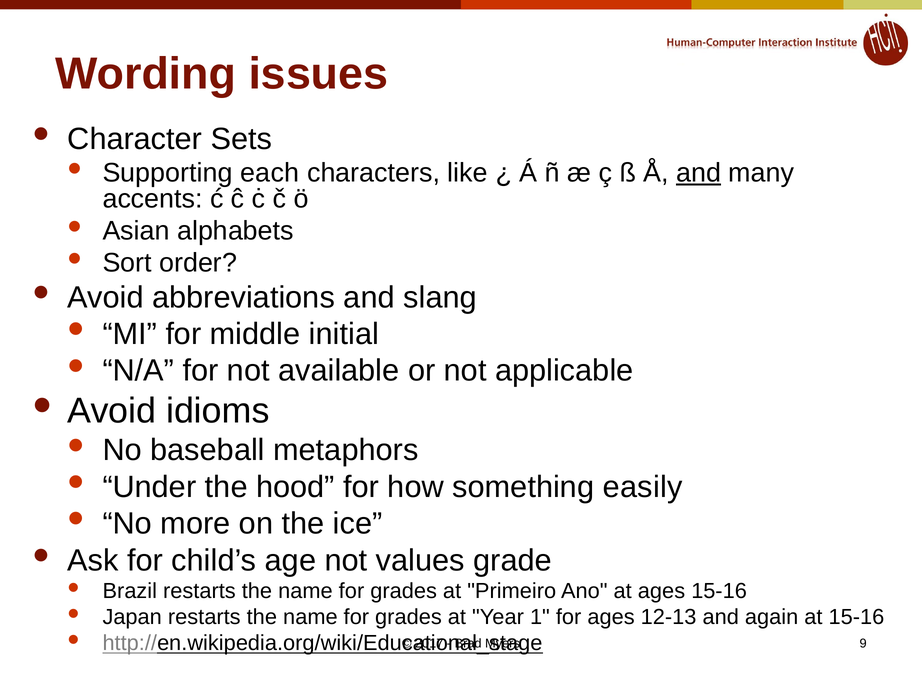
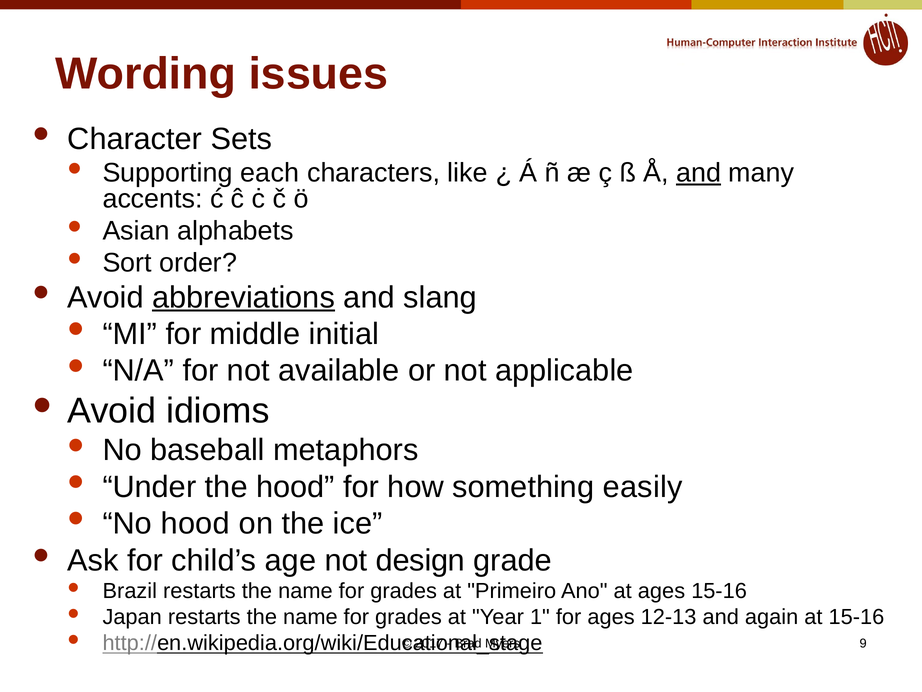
abbreviations underline: none -> present (244, 297)
No more: more -> hood (195, 523)
values: values -> design (420, 560)
